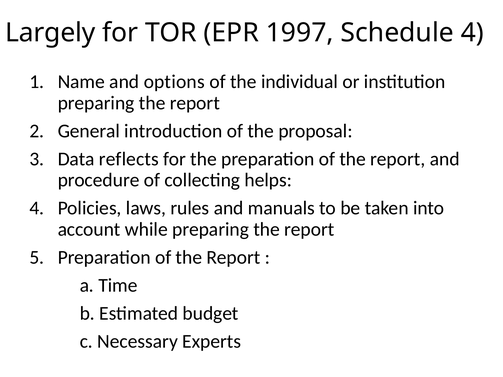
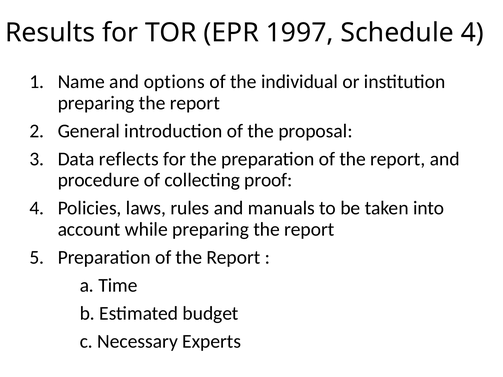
Largely: Largely -> Results (50, 33)
helps: helps -> proof (268, 180)
